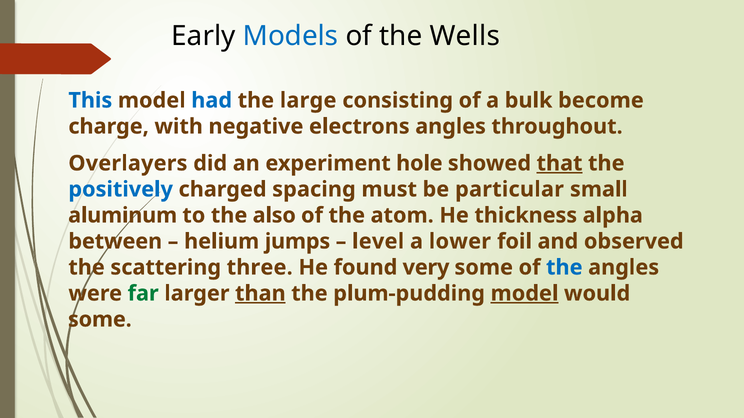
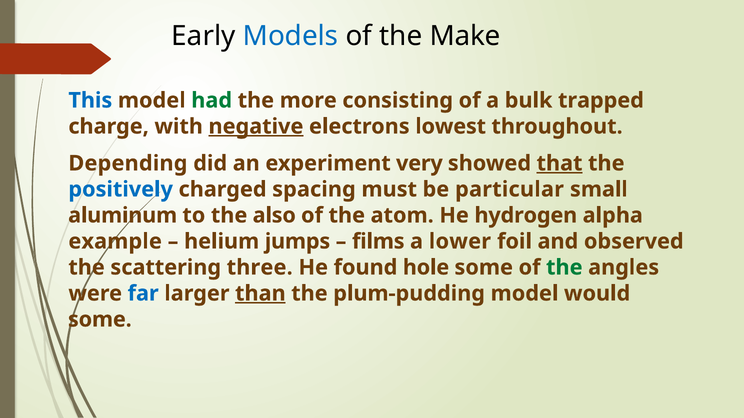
Wells: Wells -> Make (465, 36)
had colour: blue -> green (212, 101)
large: large -> more (308, 101)
become: become -> trapped (601, 101)
negative underline: none -> present (256, 127)
electrons angles: angles -> lowest (451, 127)
Overlayers: Overlayers -> Depending (128, 164)
hole: hole -> very (419, 164)
thickness: thickness -> hydrogen (526, 216)
between: between -> example (115, 242)
level: level -> films (378, 242)
very: very -> hole (426, 268)
the colour: blue -> green (564, 268)
far colour: green -> blue (143, 294)
model underline: present -> none (524, 294)
